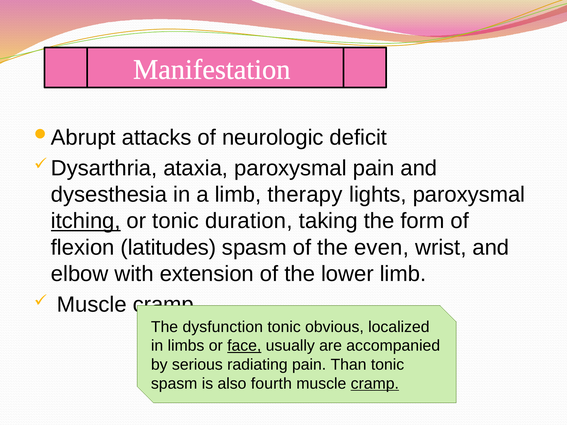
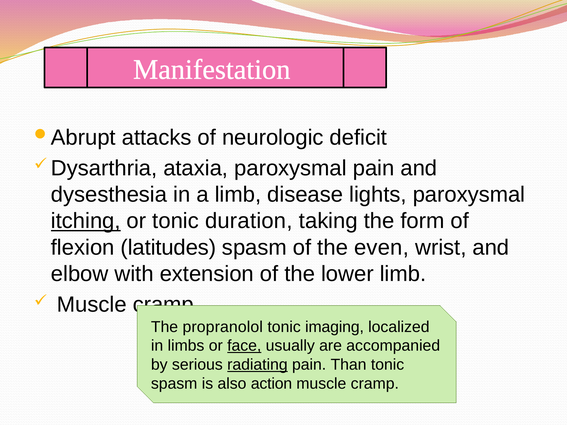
therapy: therapy -> disease (305, 195)
dysfunction: dysfunction -> propranolol (223, 327)
obvious: obvious -> imaging (335, 327)
radiating underline: none -> present (257, 365)
fourth: fourth -> action (272, 384)
cramp underline: present -> none (375, 384)
